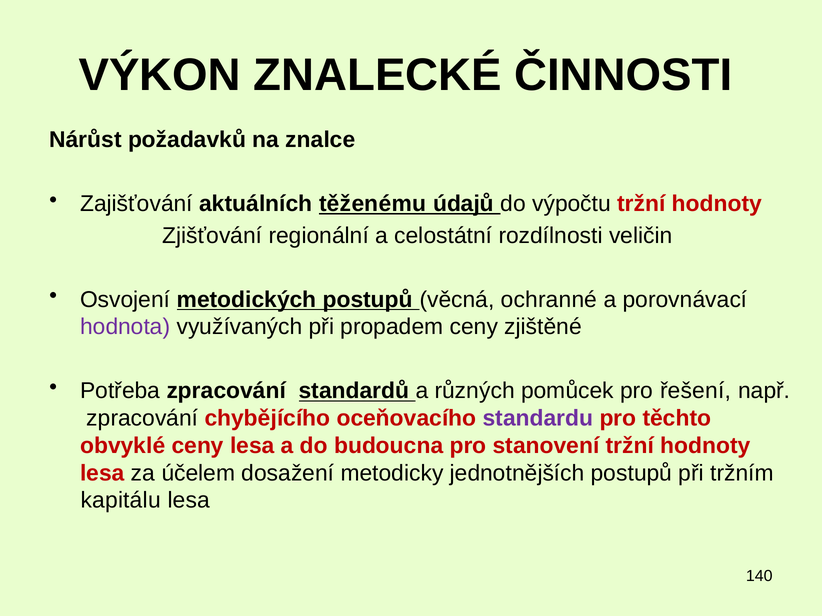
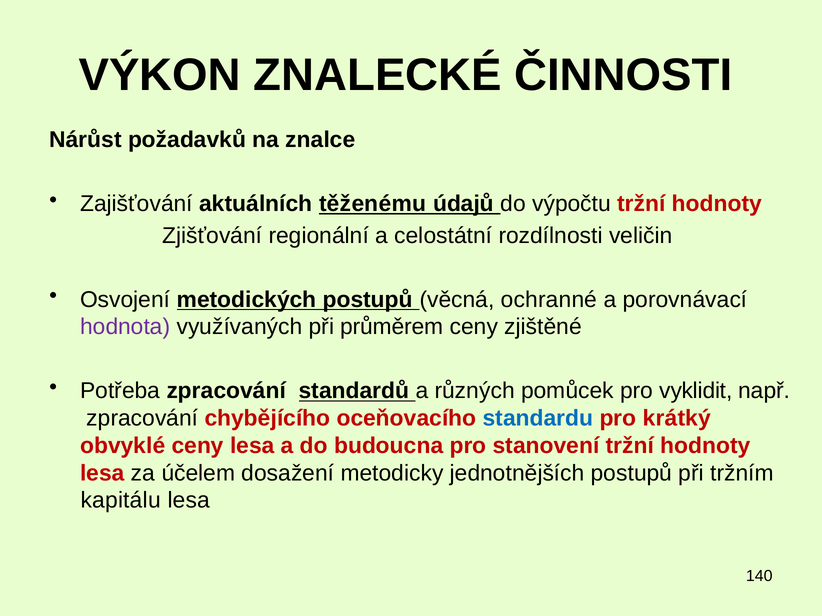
propadem: propadem -> průměrem (392, 327)
řešení: řešení -> vyklidit (696, 391)
standardu colour: purple -> blue (538, 419)
těchto: těchto -> krátký (677, 419)
